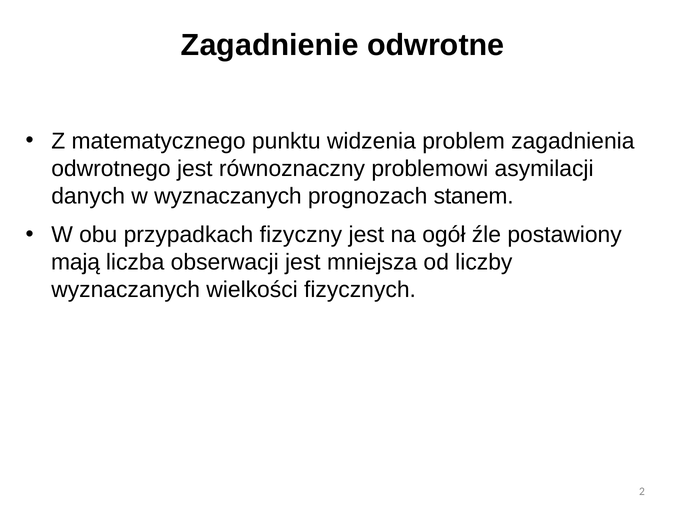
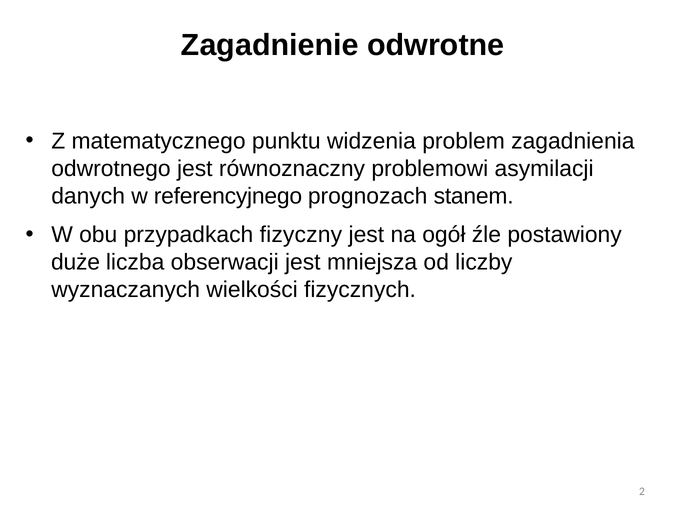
w wyznaczanych: wyznaczanych -> referencyjnego (228, 196)
mają: mają -> duże (76, 262)
